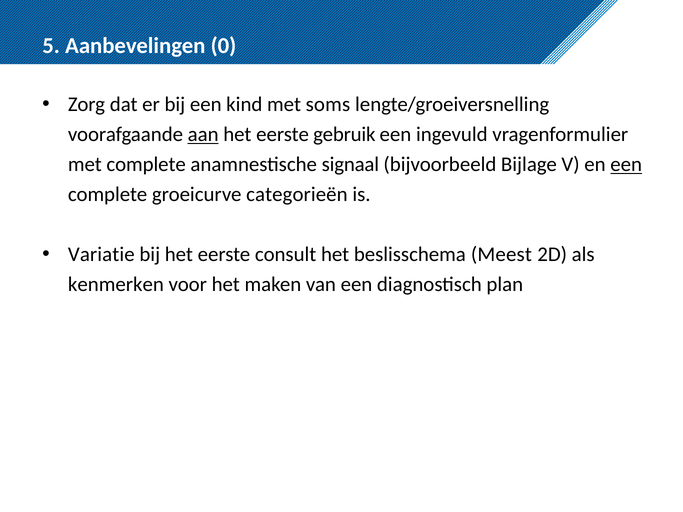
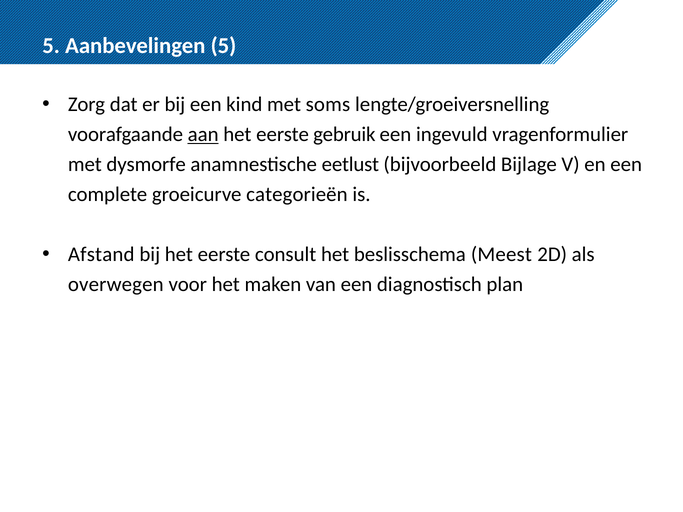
Aanbevelingen 0: 0 -> 5 (223, 46)
met complete: complete -> dysmorfe (146, 165)
signaal: signaal -> eetlust (350, 165)
een underline: present -> none (626, 165)
Variatie: Variatie -> Afstand (101, 255)
kenmerken: kenmerken -> overwegen (116, 285)
